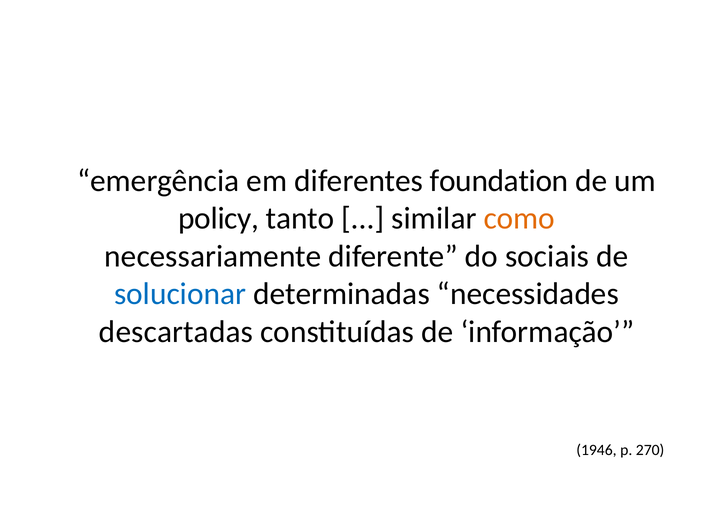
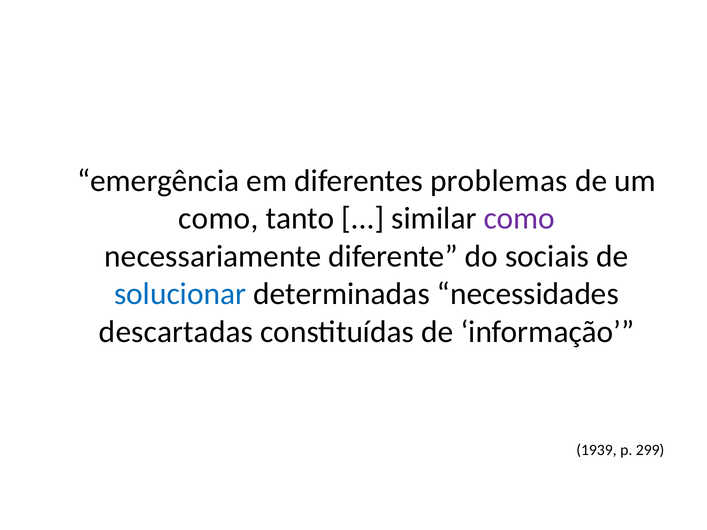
foundation: foundation -> problemas (499, 181)
policy: policy -> como (218, 219)
como colour: orange -> purple (519, 219)
1946: 1946 -> 1939 (596, 450)
270: 270 -> 299 (650, 450)
